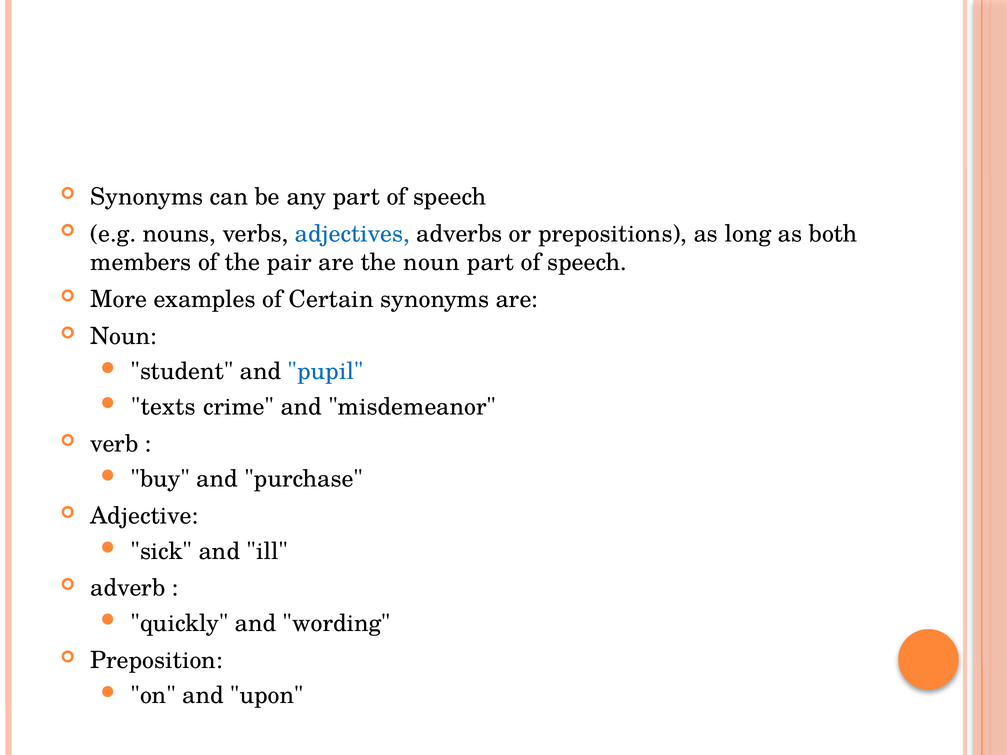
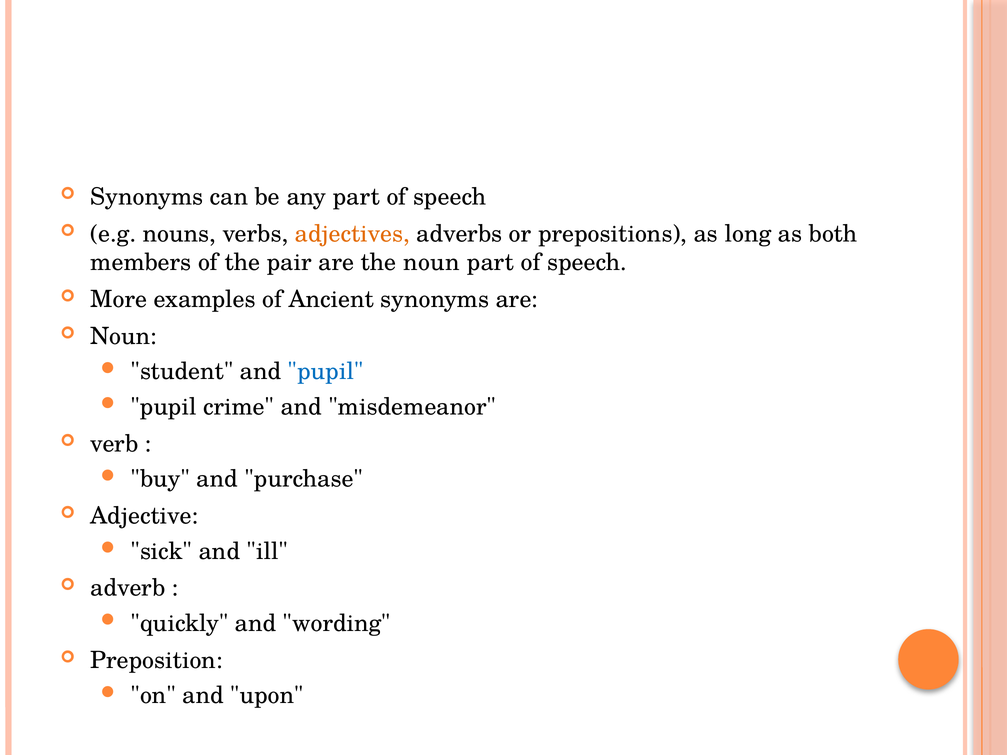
adjectives colour: blue -> orange (352, 234)
Certain: Certain -> Ancient (331, 300)
texts: texts -> pupil (164, 407)
